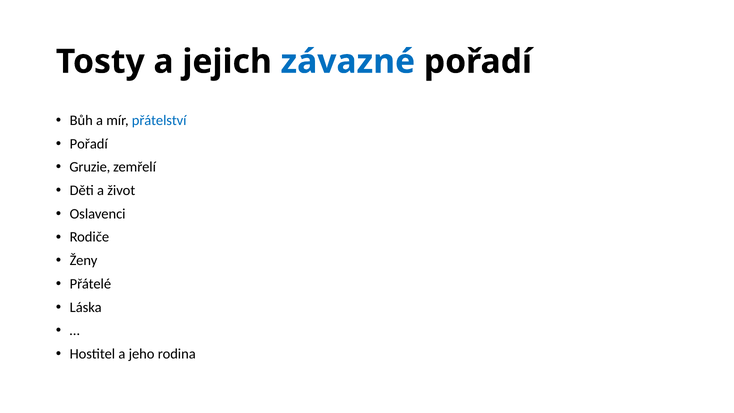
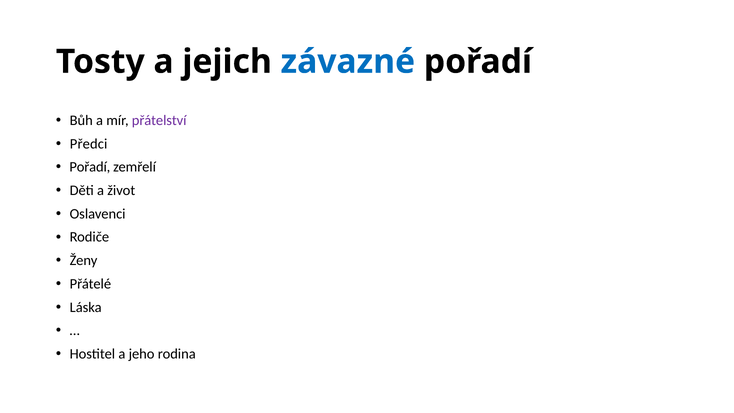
přátelství colour: blue -> purple (159, 120)
Pořadí: Pořadí -> Předci (89, 144)
Gruzie: Gruzie -> Pořadí (90, 167)
